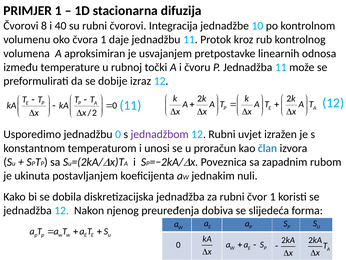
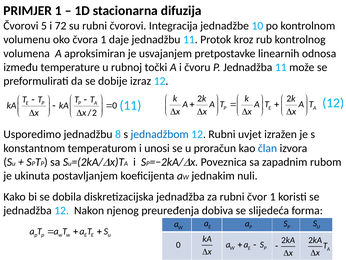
8: 8 -> 5 (44, 26)
40: 40 -> 72 (61, 26)
jednadžbu 0: 0 -> 8 (118, 134)
jednadžbom colour: purple -> blue (160, 134)
